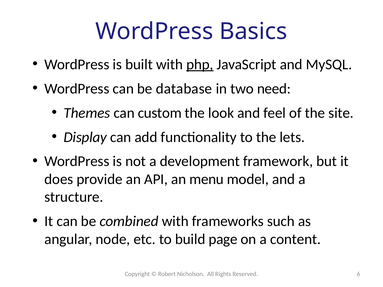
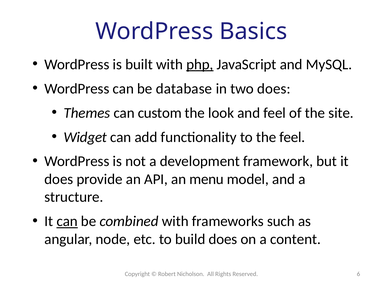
two need: need -> does (274, 89)
Display: Display -> Widget (85, 137)
the lets: lets -> feel (292, 137)
can underline: none -> present (67, 222)
build page: page -> does (223, 239)
